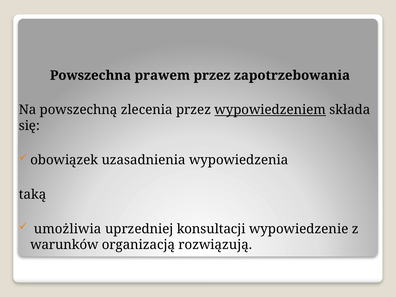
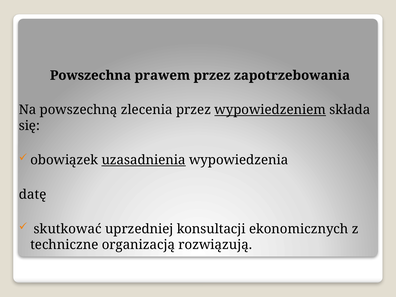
uzasadnienia underline: none -> present (144, 160)
taką: taką -> datę (33, 195)
umożliwia: umożliwia -> skutkować (68, 229)
wypowiedzenie: wypowiedzenie -> ekonomicznych (299, 229)
warunków: warunków -> techniczne (64, 245)
